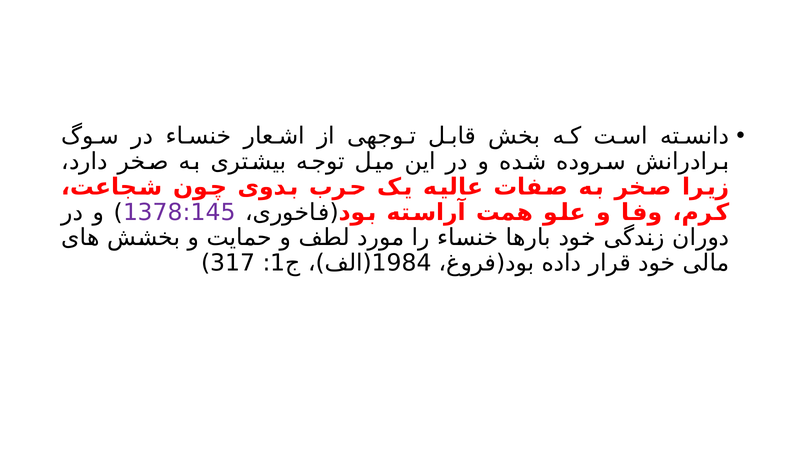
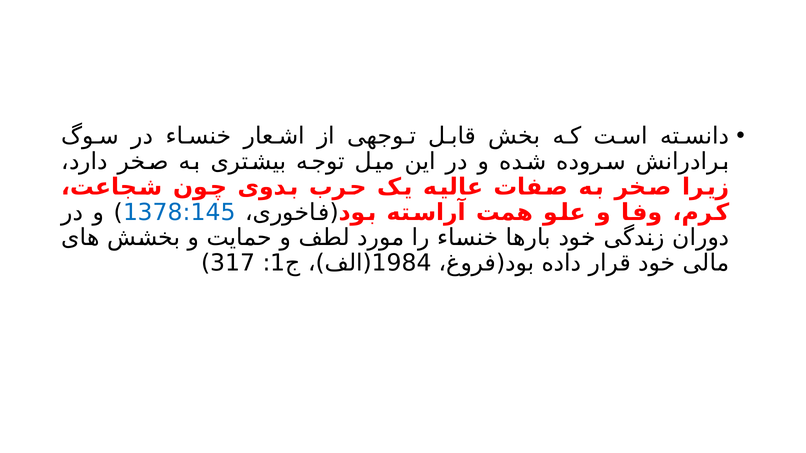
1378:145 colour: purple -> blue (179, 212)
